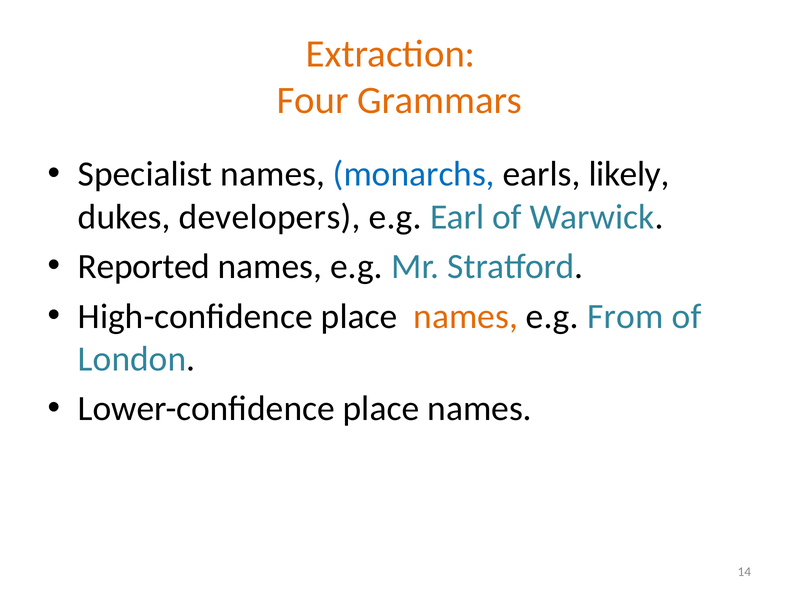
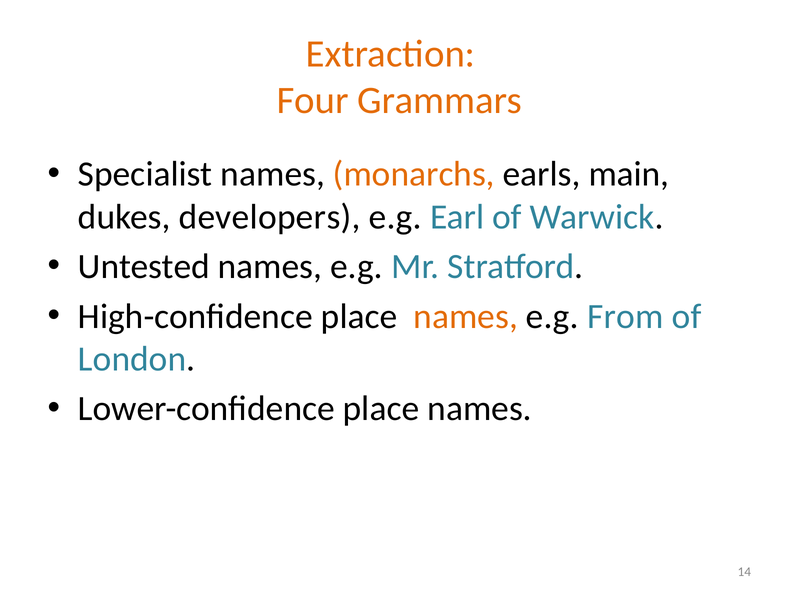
monarchs colour: blue -> orange (414, 174)
likely: likely -> main (629, 174)
Reported: Reported -> Untested (144, 267)
